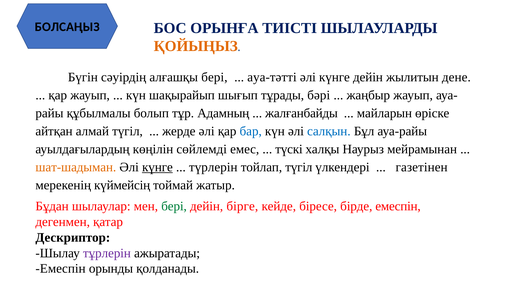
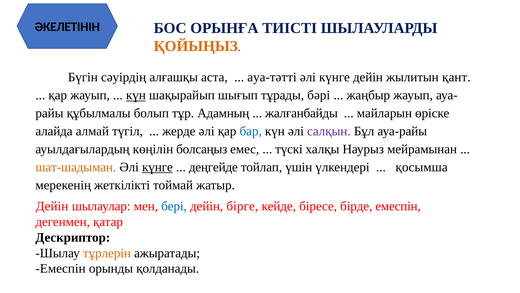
БОЛСАҢЫЗ: БОЛСАҢЫЗ -> ӘКЕЛЕТІНІН (67, 27)
алғашқы бері: бері -> аста (214, 77)
дене: дене -> қант (456, 77)
күн underline: none -> present (136, 95)
айтқан: айтқан -> алайда (54, 131)
салқын colour: blue -> purple (329, 131)
сөйлемді: сөйлемді -> болсаңыз (202, 149)
түрлерін: түрлерін -> деңгейде (213, 167)
тойлап түгіл: түгіл -> үшін (299, 167)
газетінен: газетінен -> қосымша (422, 167)
күймейсің: күймейсің -> жеткілікті (122, 185)
Бұдан: Бұдан -> Дейін (52, 206)
бері colour: green -> blue (174, 206)
тұрлерін colour: purple -> orange (107, 253)
